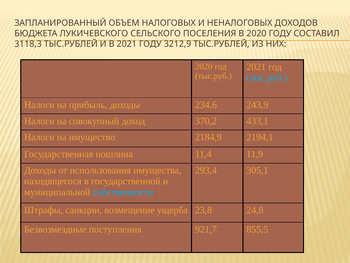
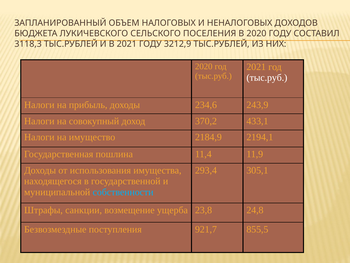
тыс.руб colour: light blue -> white (267, 78)
